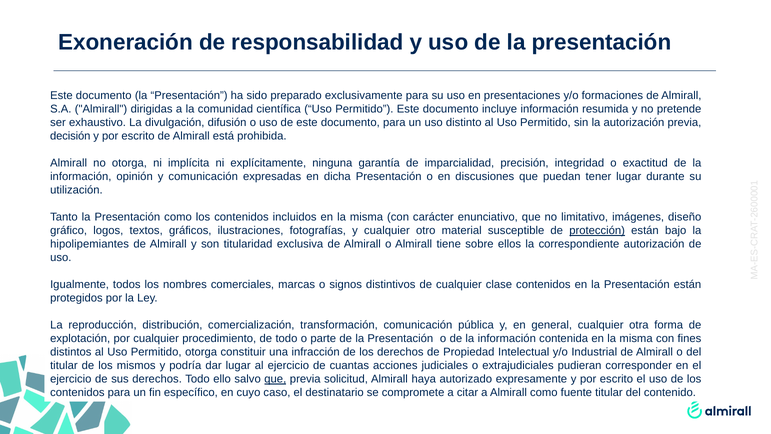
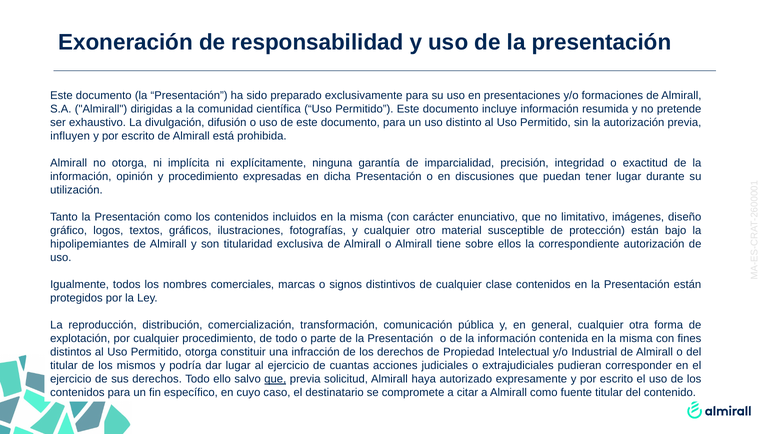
decisión: decisión -> influyen (70, 136)
y comunicación: comunicación -> procedimiento (203, 176)
protección underline: present -> none (597, 230)
